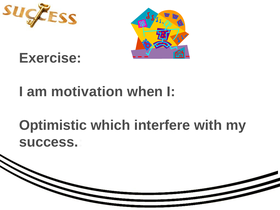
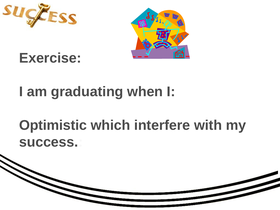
motivation: motivation -> graduating (87, 92)
